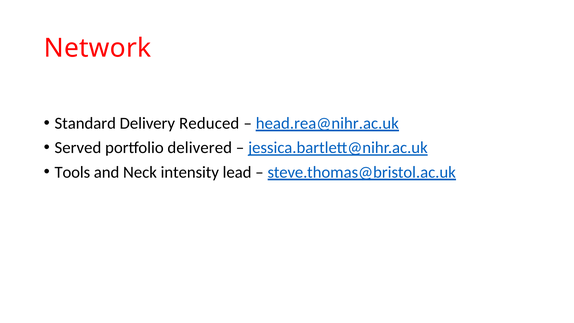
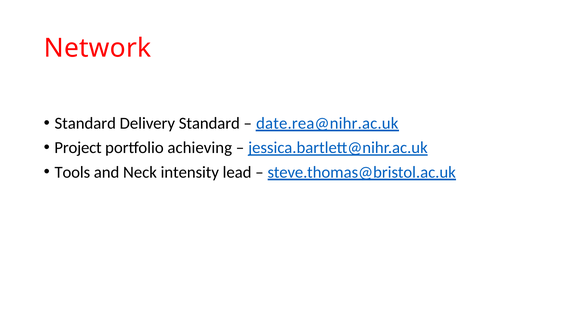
Delivery Reduced: Reduced -> Standard (209, 123)
head.rea@nihr.ac.uk: head.rea@nihr.ac.uk -> date.rea@nihr.ac.uk (327, 123)
Served: Served -> Project (78, 148)
delivered: delivered -> achieving (200, 148)
